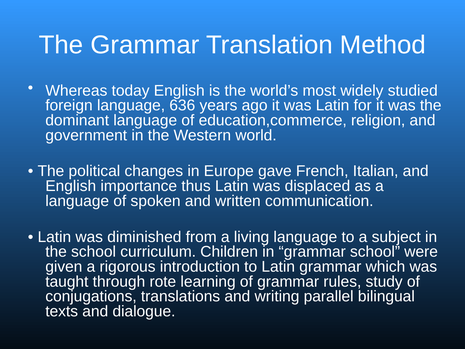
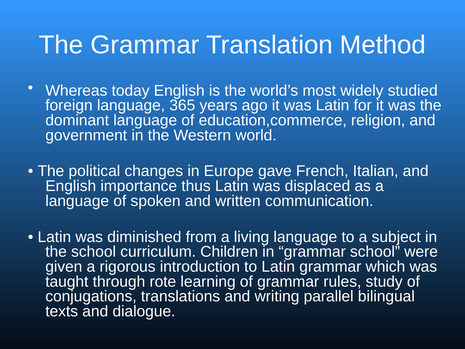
636: 636 -> 365 (182, 105)
